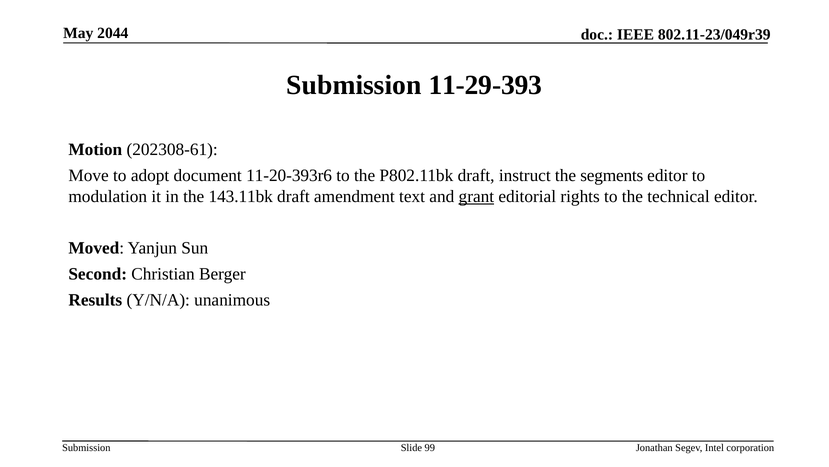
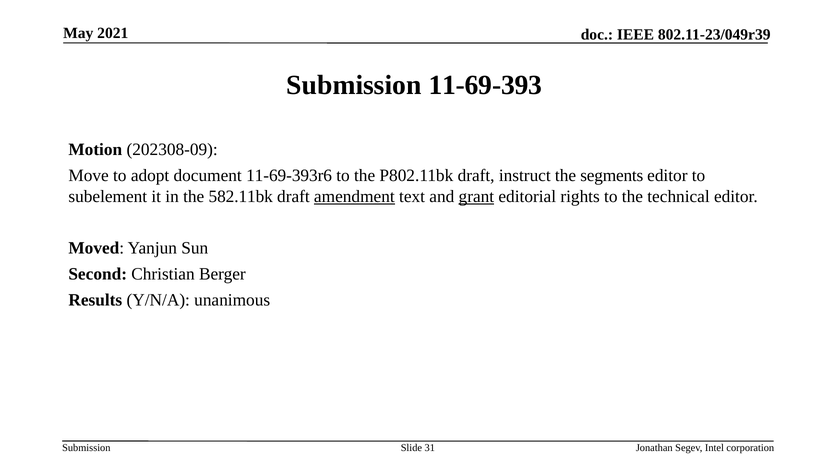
2044: 2044 -> 2021 (113, 33)
11-29-393: 11-29-393 -> 11-69-393 (485, 85)
202308-61: 202308-61 -> 202308-09 (172, 149)
11-20-393r6: 11-20-393r6 -> 11-69-393r6 (289, 175)
modulation: modulation -> subelement (108, 196)
143.11bk: 143.11bk -> 582.11bk (241, 196)
amendment underline: none -> present (354, 196)
99: 99 -> 31 (430, 447)
